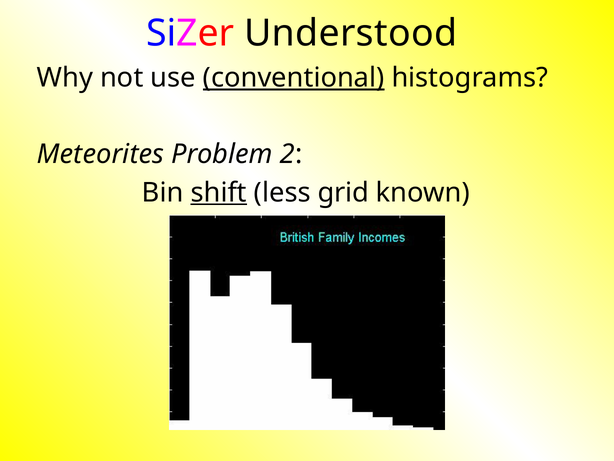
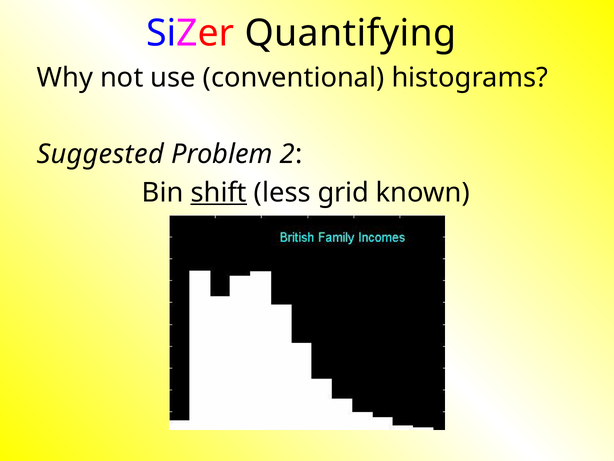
Understood: Understood -> Quantifying (351, 33)
conventional underline: present -> none (294, 78)
Meteorites: Meteorites -> Suggested (100, 154)
